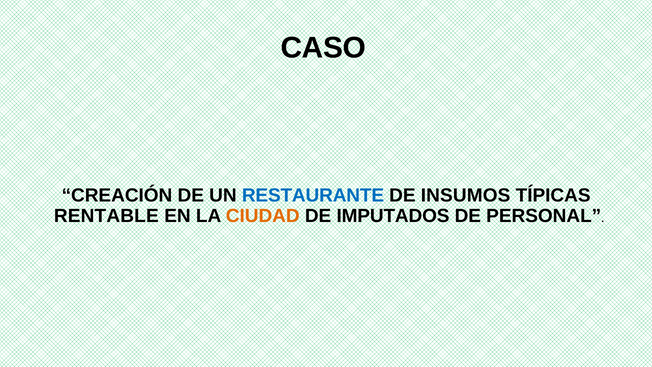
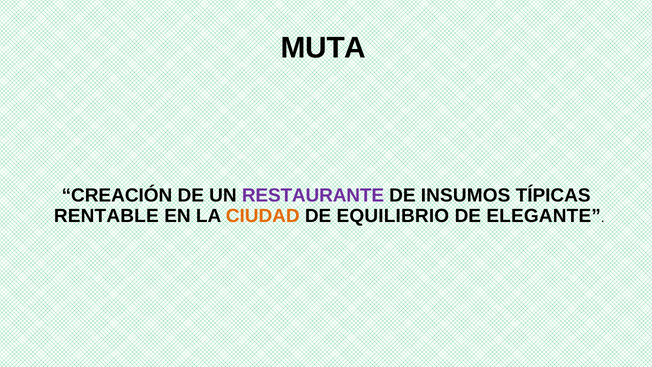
CASO: CASO -> MUTA (323, 48)
RESTAURANTE colour: blue -> purple (313, 195)
IMPUTADOS: IMPUTADOS -> EQUILIBRIO (393, 216)
PERSONAL: PERSONAL -> ELEGANTE (544, 216)
